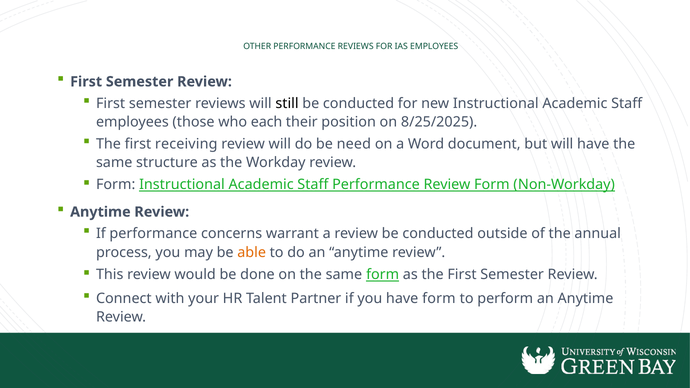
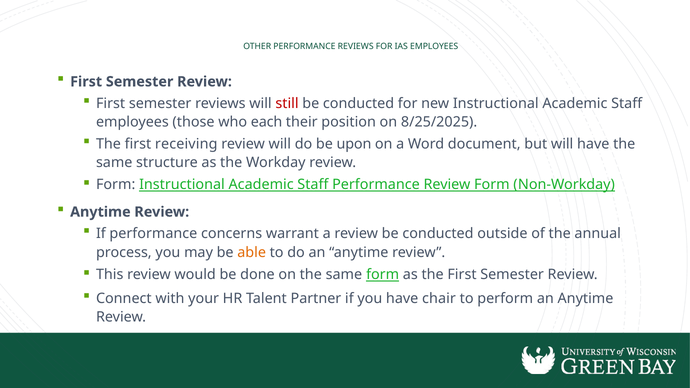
still colour: black -> red (287, 103)
need: need -> upon (354, 144)
have form: form -> chair (439, 299)
